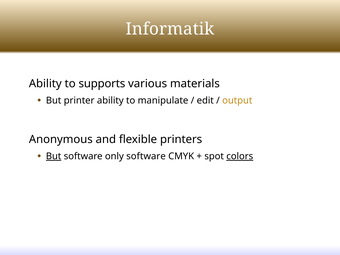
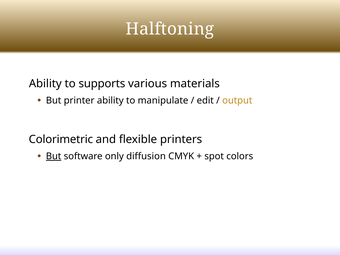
Informatik: Informatik -> Halftoning (170, 29)
Anonymous: Anonymous -> Colorimetric (61, 139)
only software: software -> diffusion (146, 156)
colors underline: present -> none (240, 156)
